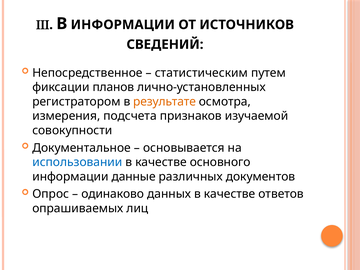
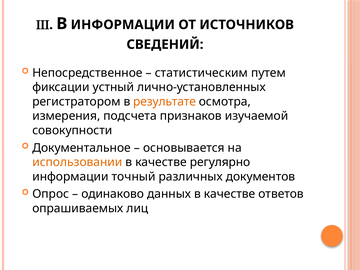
планов: планов -> устный (113, 87)
использовании colour: blue -> orange (77, 162)
основного: основного -> регулярно (220, 162)
данные: данные -> точный (134, 177)
